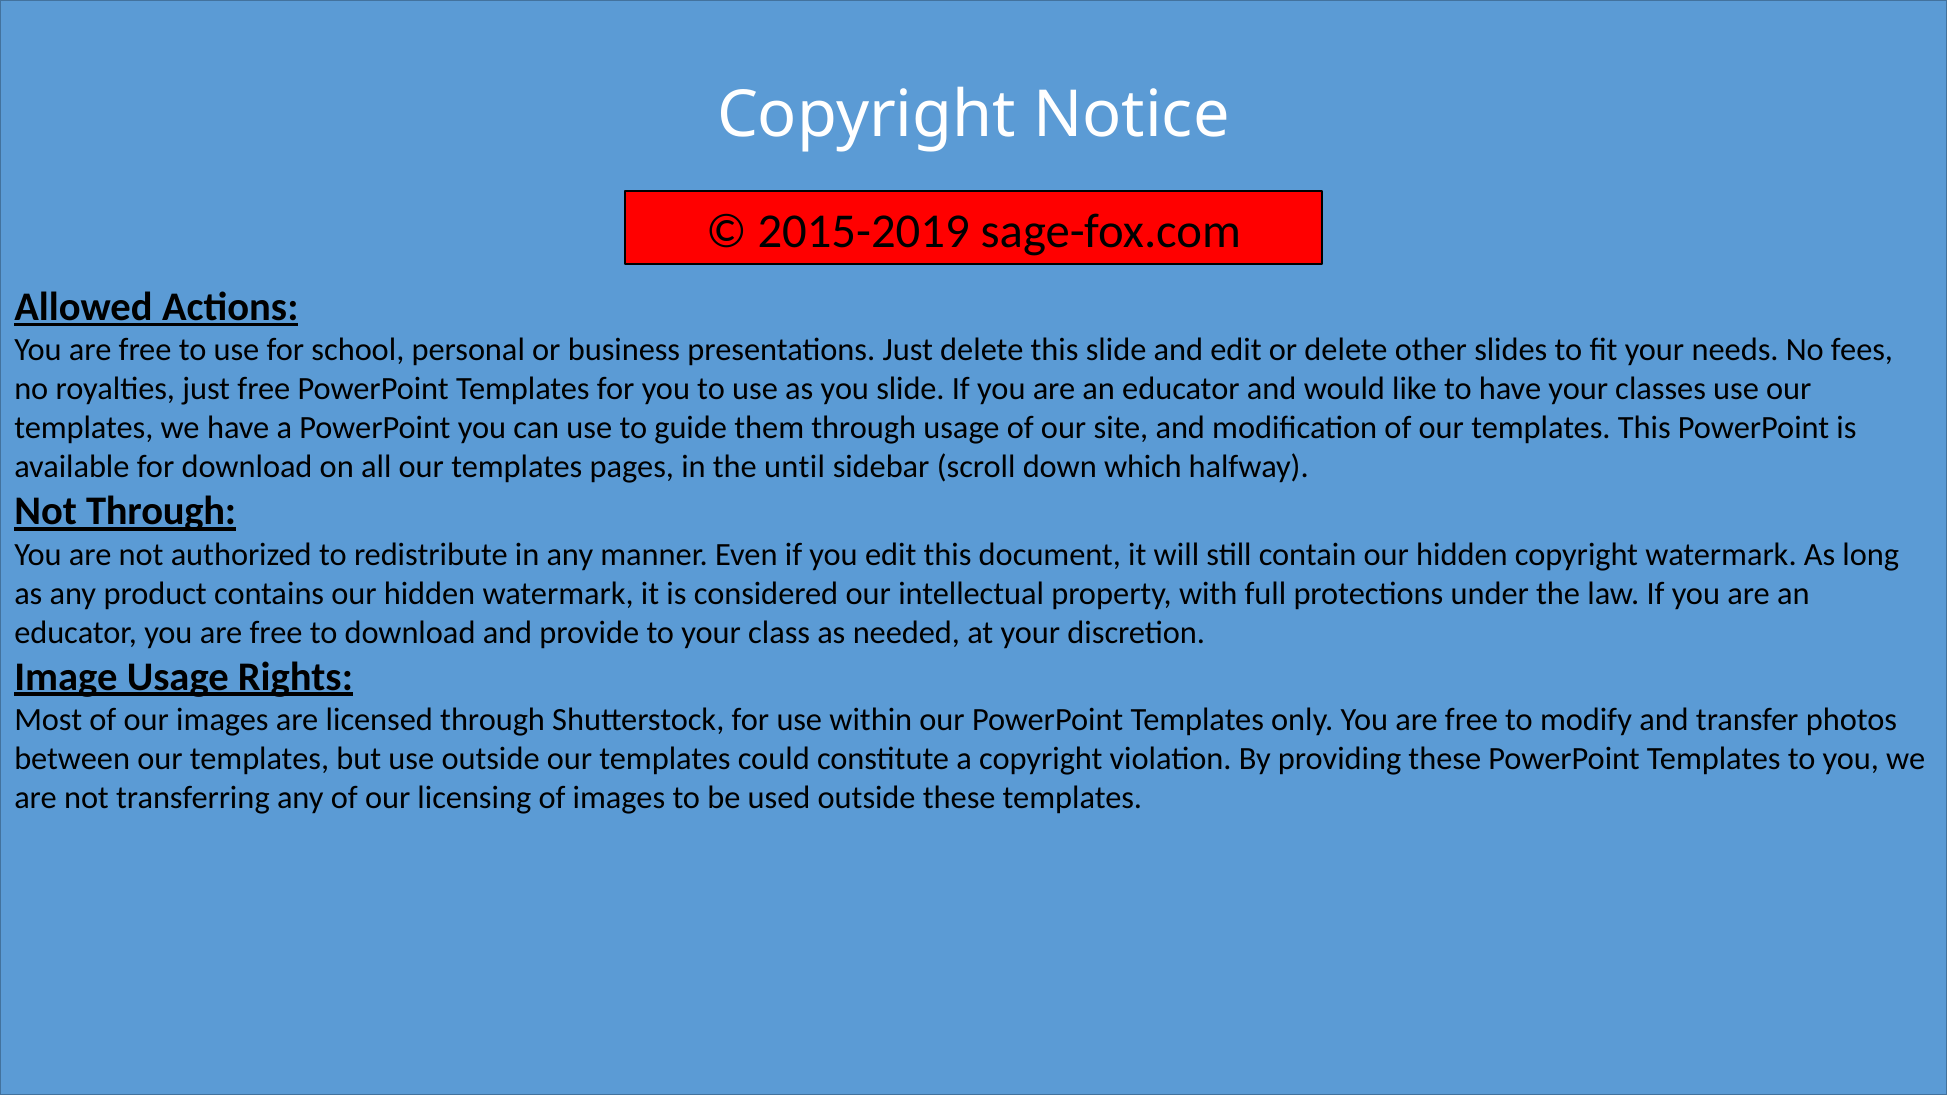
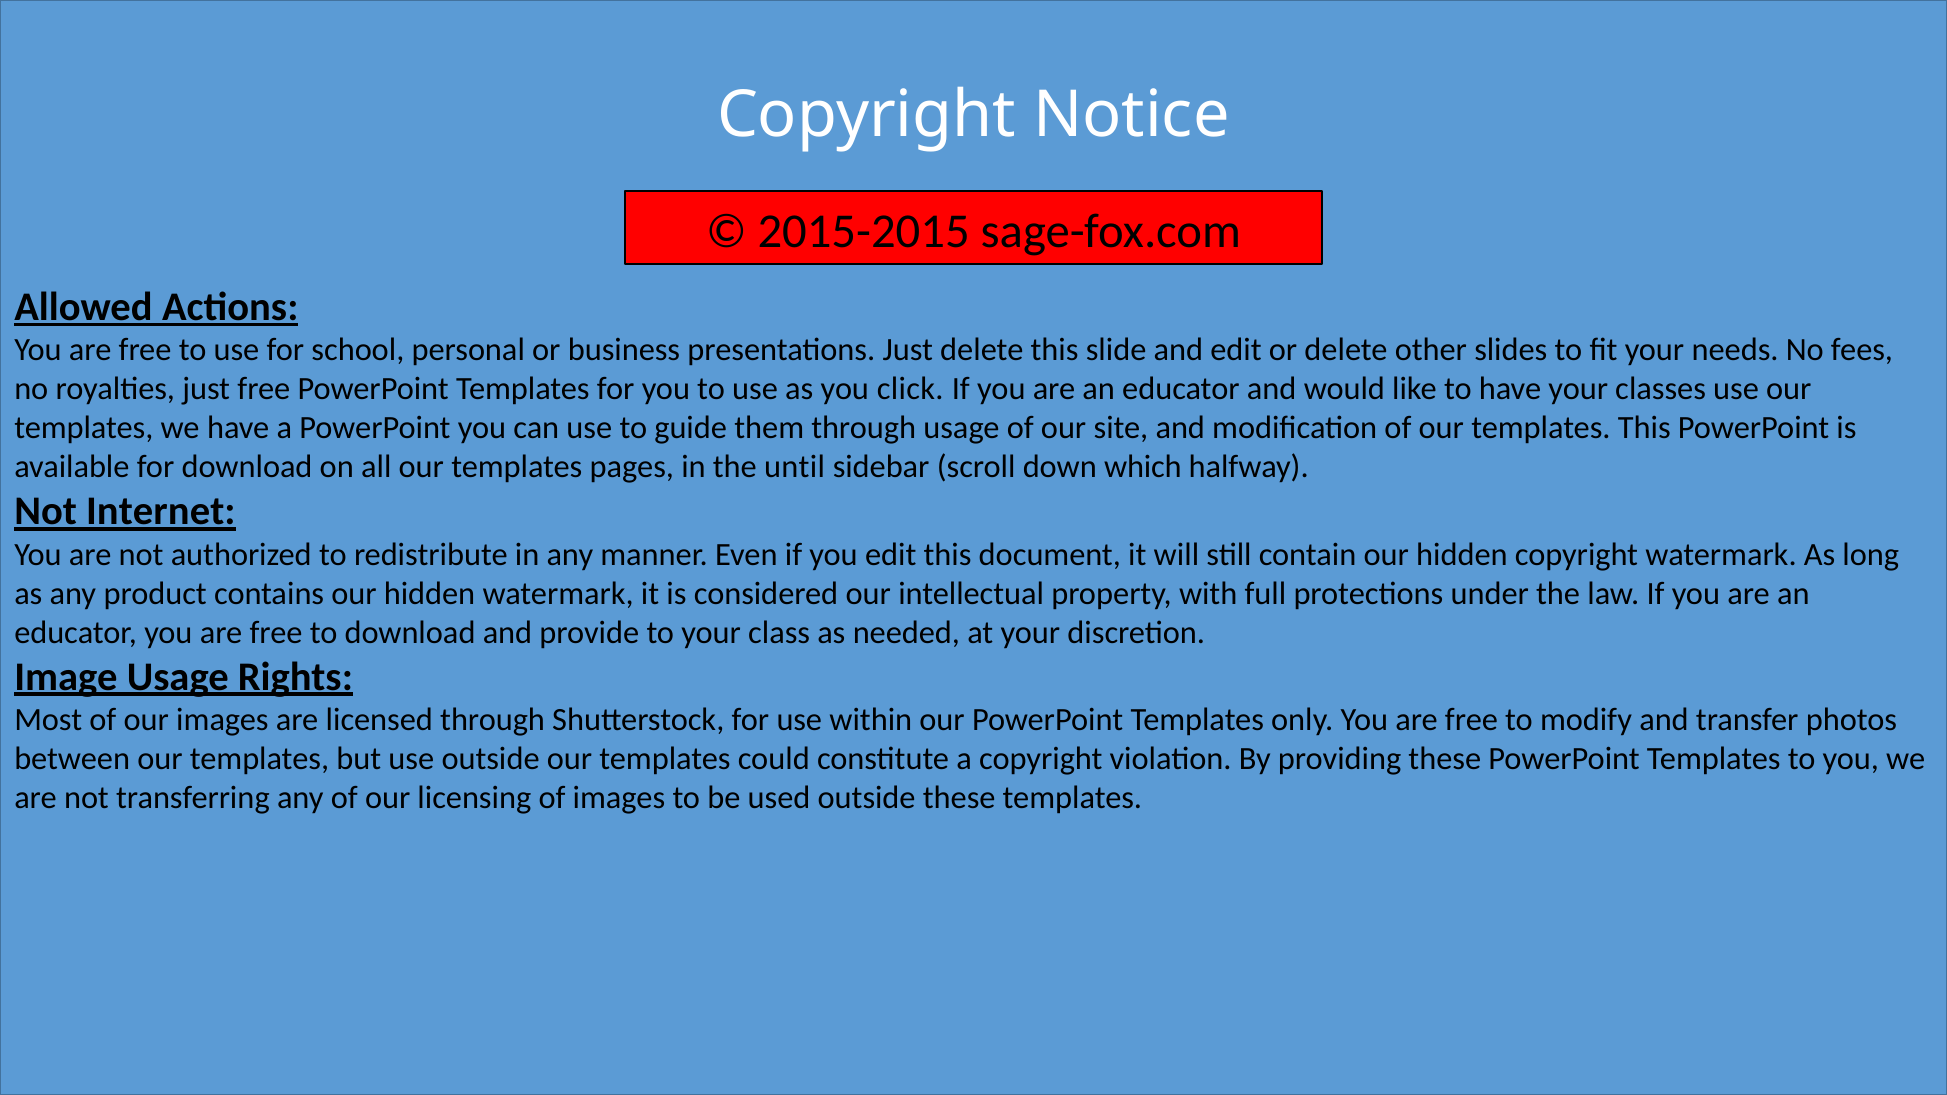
2015-2019: 2015-2019 -> 2015-2015 (864, 231)
you slide: slide -> click (910, 389)
Not Through: Through -> Internet (161, 511)
